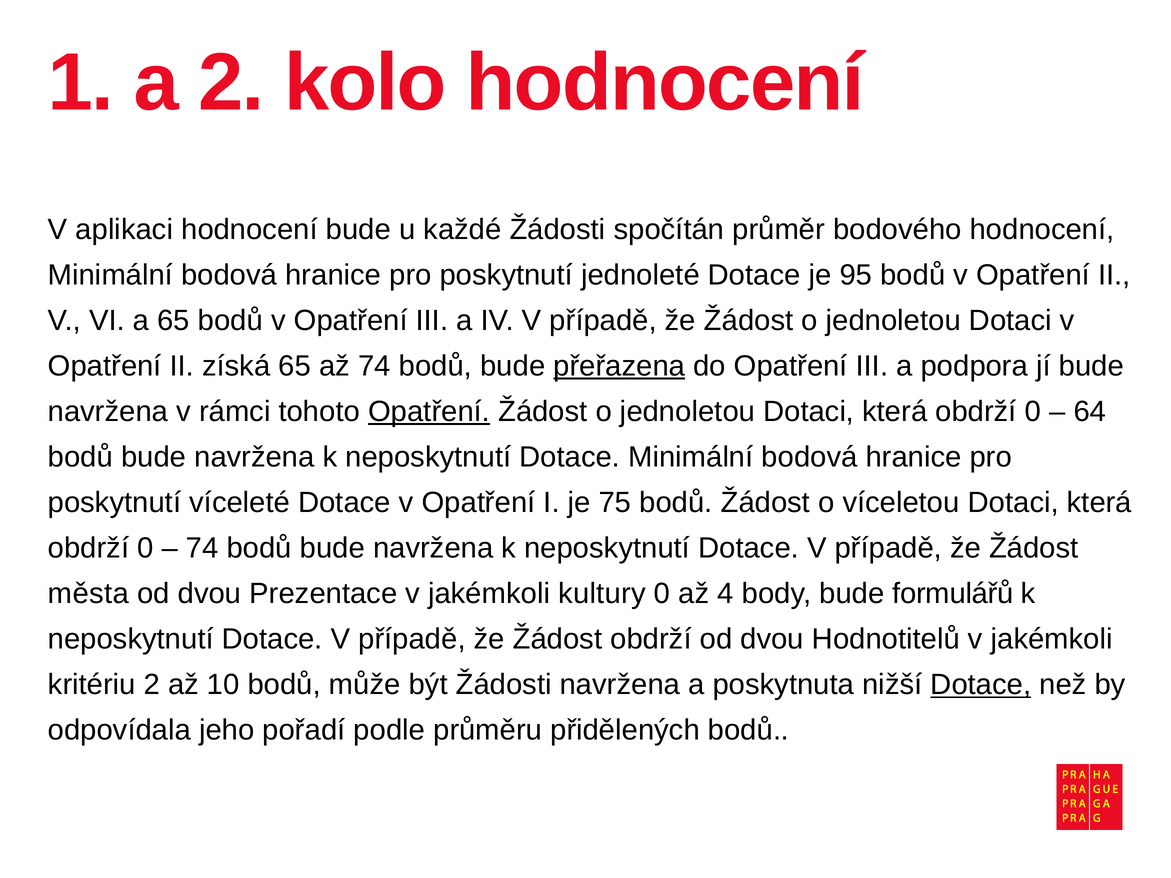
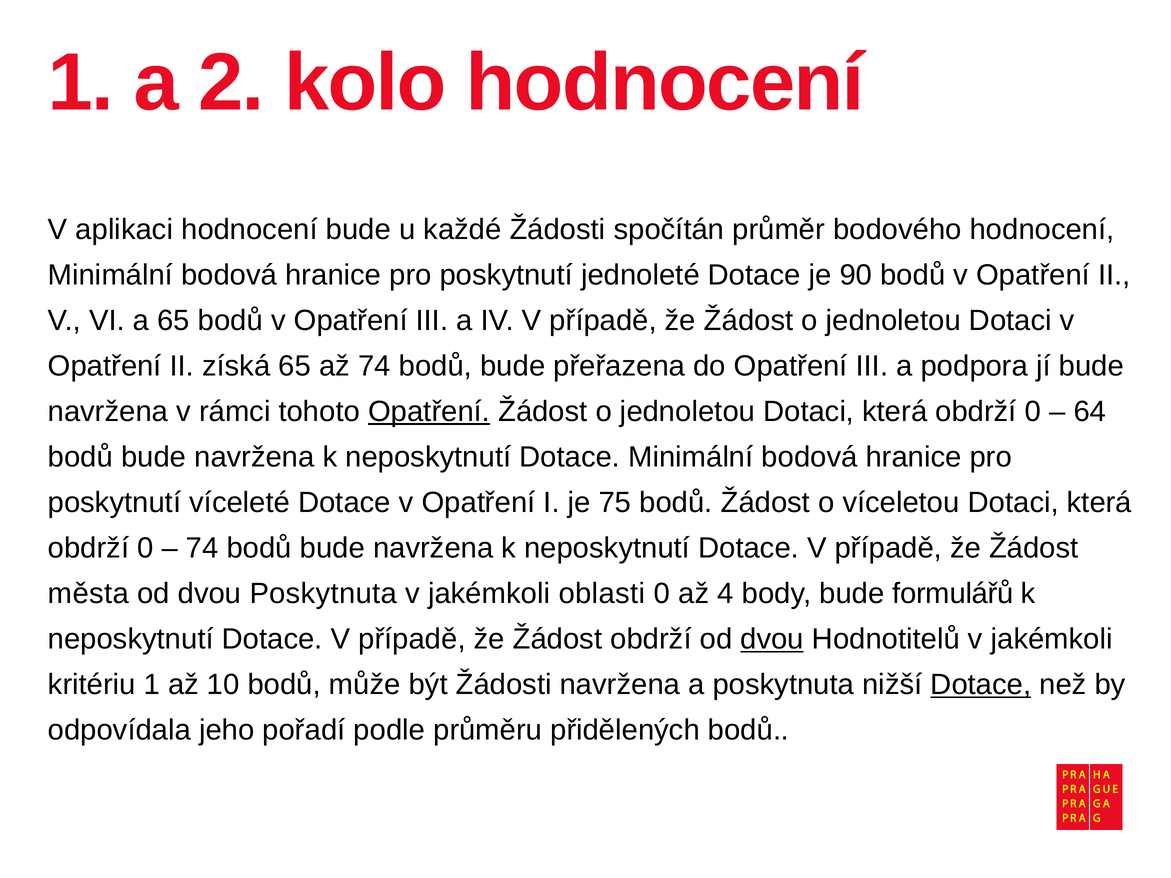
95: 95 -> 90 (856, 275)
přeřazena underline: present -> none (619, 366)
dvou Prezentace: Prezentace -> Poskytnuta (323, 594)
kultury: kultury -> oblasti (602, 594)
dvou underline: none -> present (772, 639)
kritériu 2: 2 -> 1 (152, 685)
